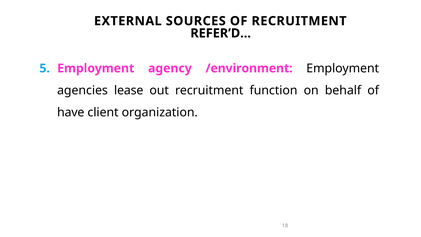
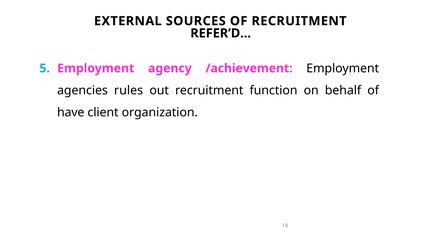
/environment: /environment -> /achievement (249, 68)
lease: lease -> rules (129, 90)
